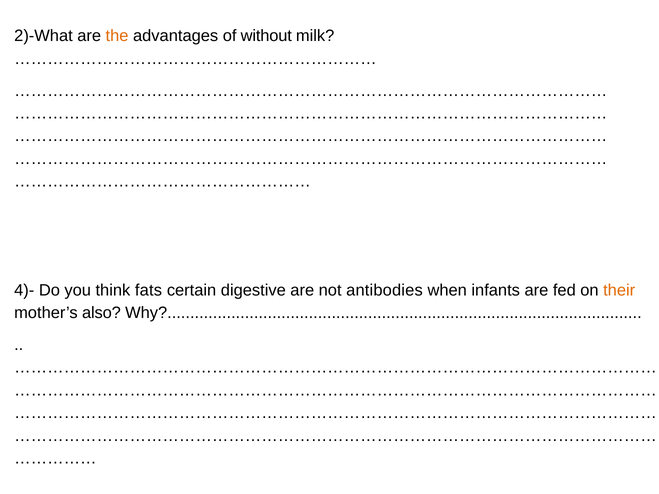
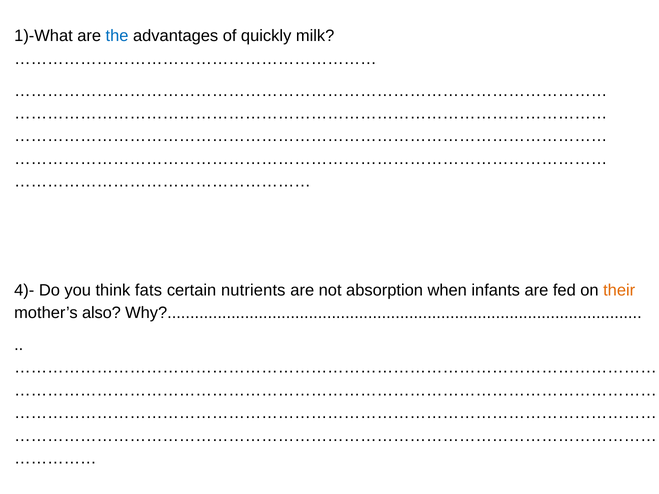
2)-What: 2)-What -> 1)-What (43, 36)
the colour: orange -> blue (117, 36)
without: without -> quickly (266, 36)
digestive: digestive -> nutrients (253, 290)
antibodies: antibodies -> absorption (385, 290)
